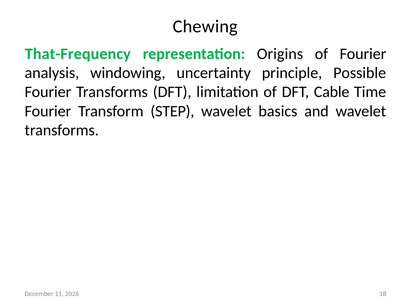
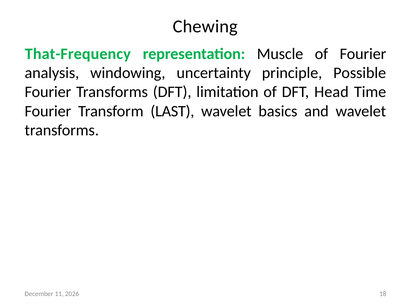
Origins: Origins -> Muscle (280, 54)
Cable: Cable -> Head (331, 92)
STEP: STEP -> LAST (172, 111)
